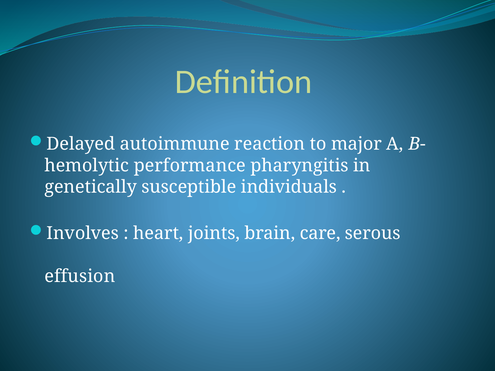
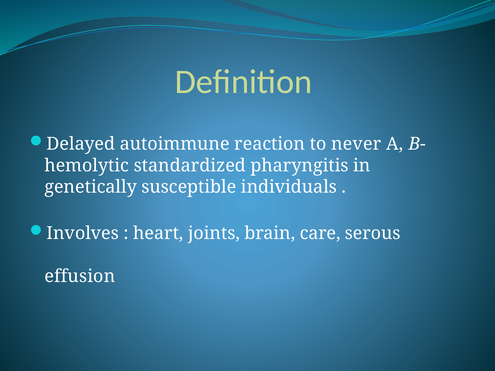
major: major -> never (356, 144)
performance: performance -> standardized (190, 166)
